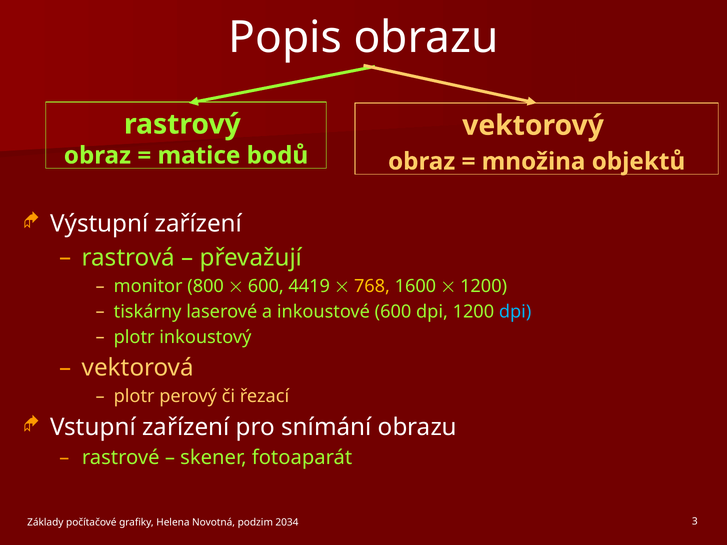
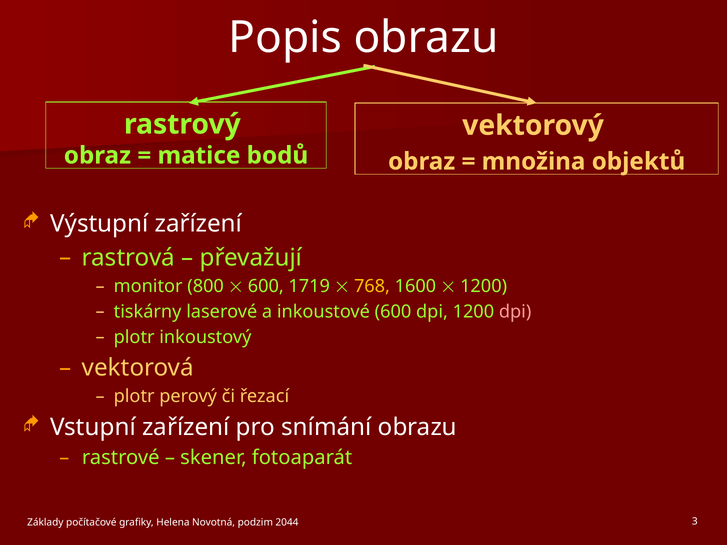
4419: 4419 -> 1719 (309, 286)
dpi colour: light blue -> pink (515, 312)
2034: 2034 -> 2044 (287, 523)
